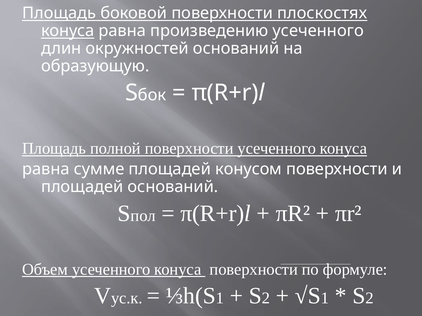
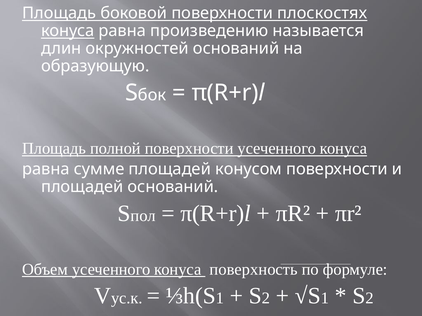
произведению усеченного: усеченного -> называется (318, 31)
конуса поверхности: поверхности -> поверхность (254, 270)
